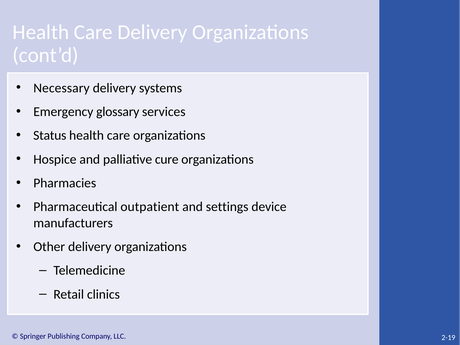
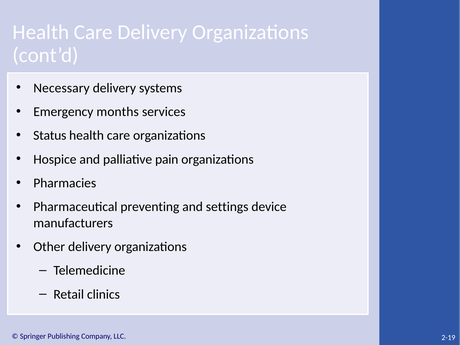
glossary: glossary -> months (118, 112)
cure: cure -> pain (167, 159)
outpatient: outpatient -> preventing (150, 207)
